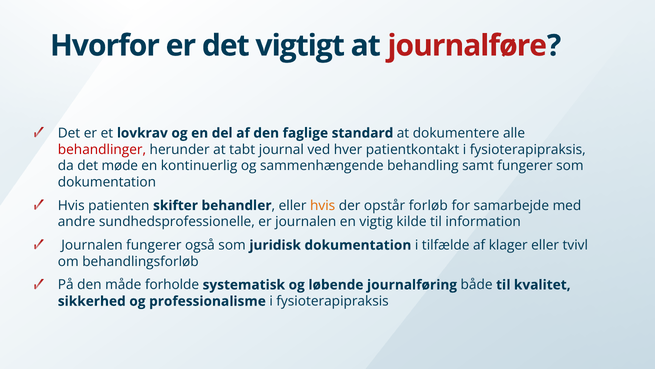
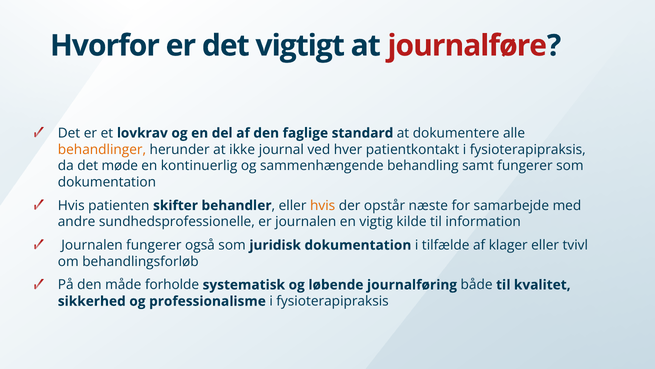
behandlinger colour: red -> orange (102, 149)
tabt: tabt -> ikke (242, 149)
forløb: forløb -> næste (428, 205)
